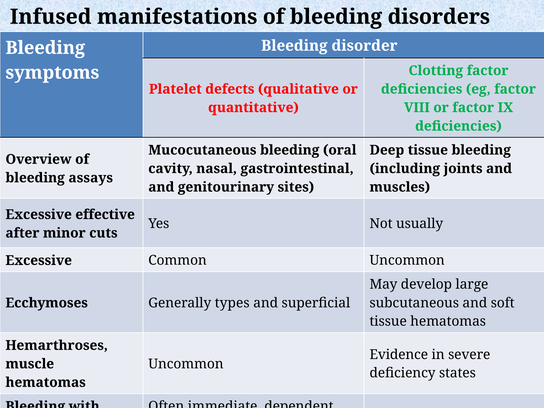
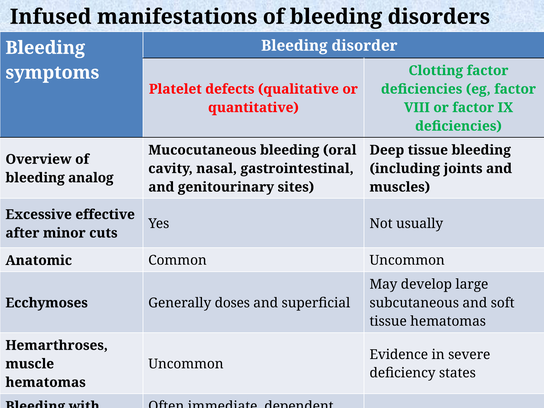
assays: assays -> analog (91, 178)
Excessive: Excessive -> Anatomic (39, 260)
types: types -> doses (232, 303)
